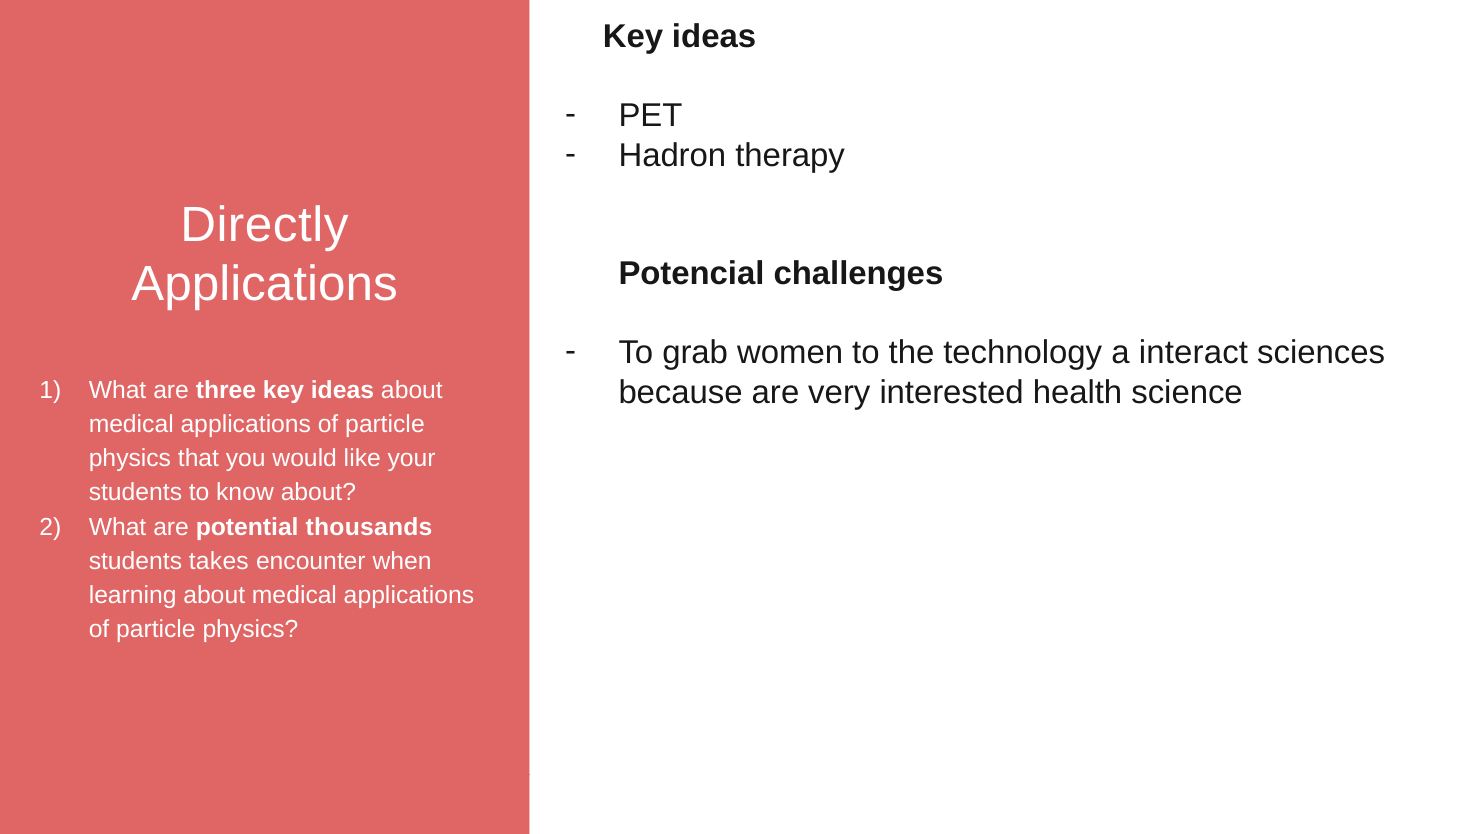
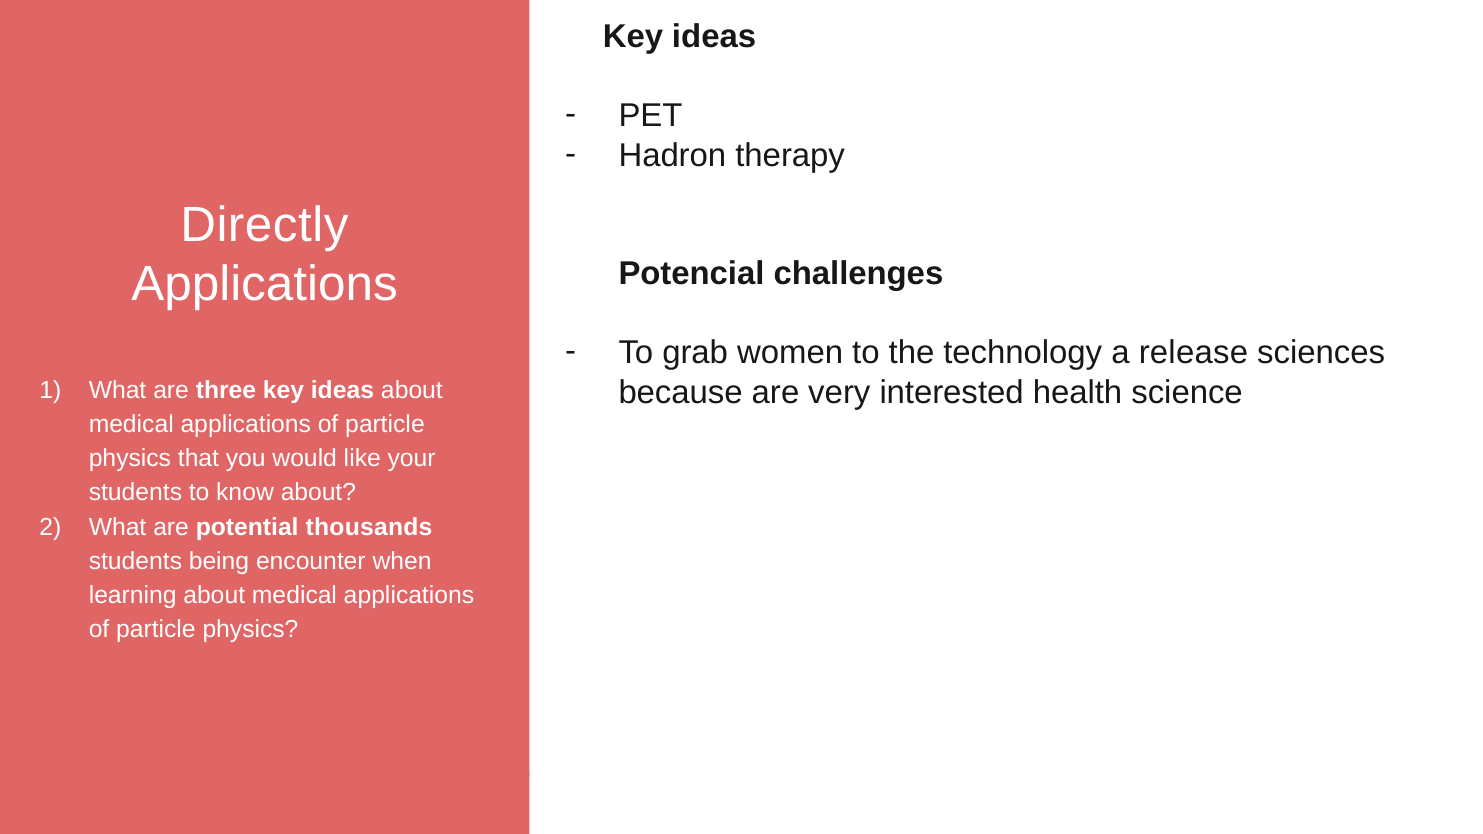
interact: interact -> release (1193, 353)
takes: takes -> being (219, 561)
